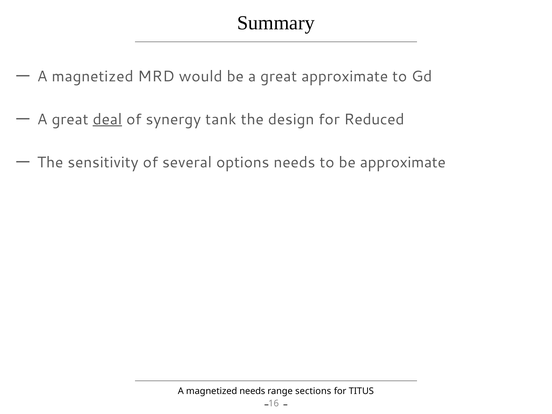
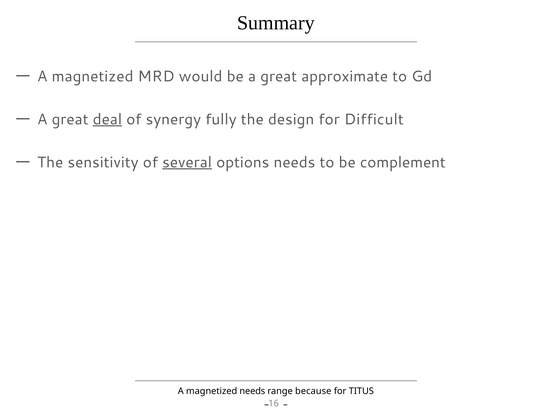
tank: tank -> fully (221, 119)
Reduced: Reduced -> Difficult (374, 119)
several underline: none -> present (187, 162)
be approximate: approximate -> complement (403, 162)
sections: sections -> because (313, 391)
